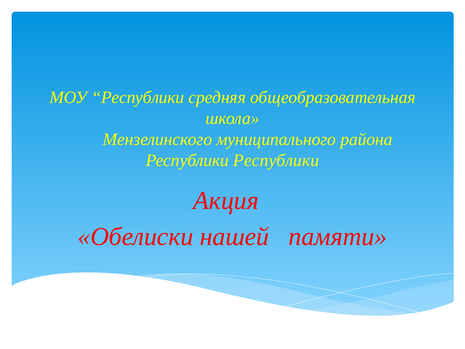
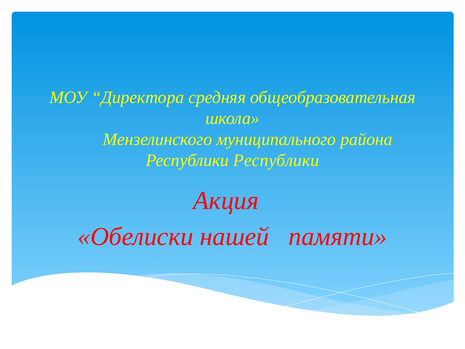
МОУ Республики: Республики -> Директора (138, 97)
